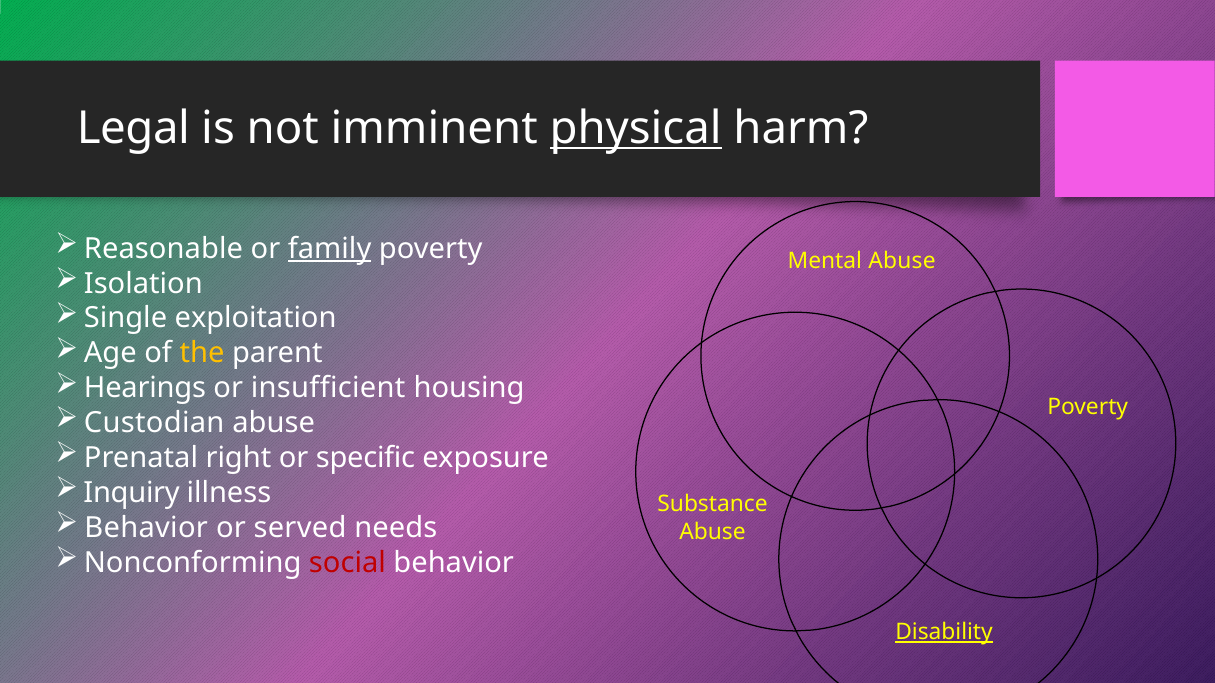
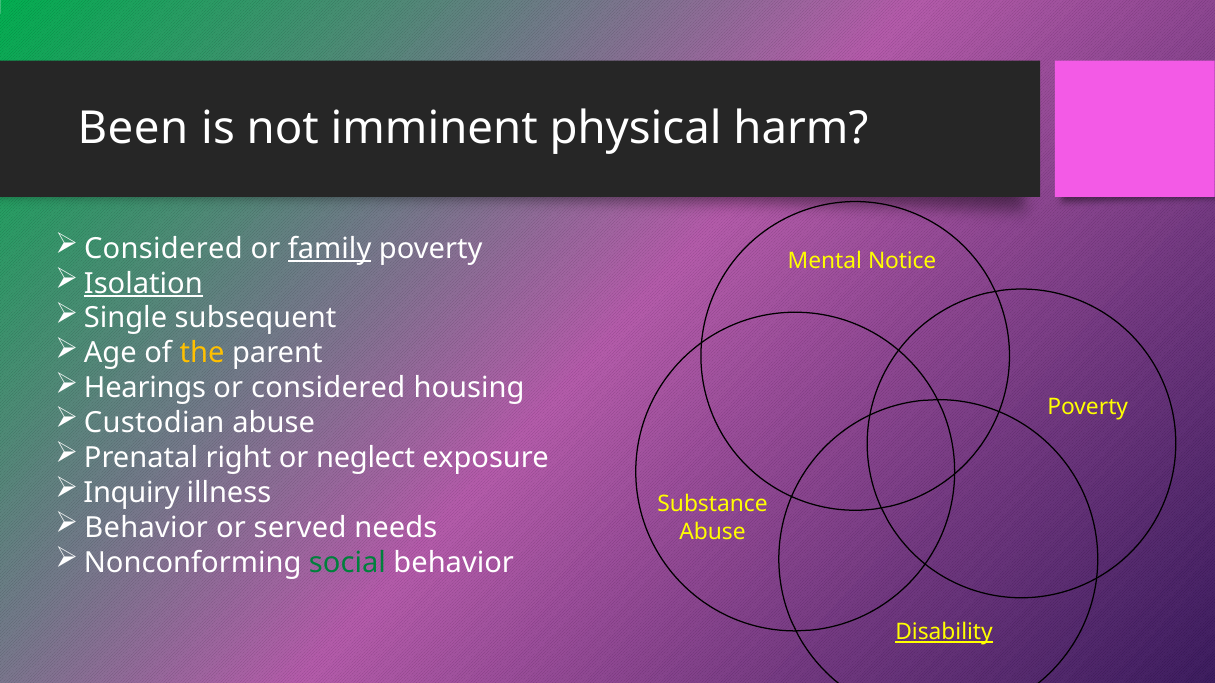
Legal: Legal -> Been (133, 129)
physical underline: present -> none (636, 129)
Reasonable: Reasonable -> Considered (163, 249)
Mental Abuse: Abuse -> Notice (902, 261)
Isolation underline: none -> present (143, 284)
exploitation: exploitation -> subsequent (256, 319)
or insufficient: insufficient -> considered (328, 388)
specific: specific -> neglect (366, 458)
social colour: red -> green (347, 563)
